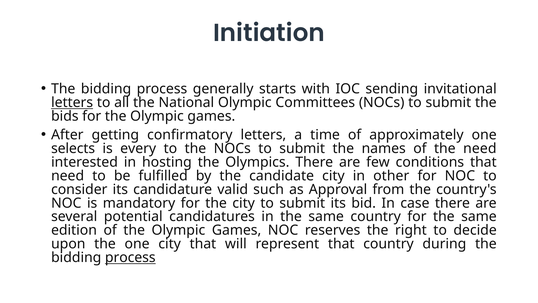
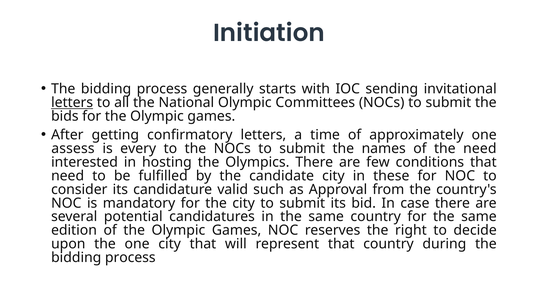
selects: selects -> assess (73, 148)
other: other -> these (391, 176)
process underline: present -> none (130, 257)
